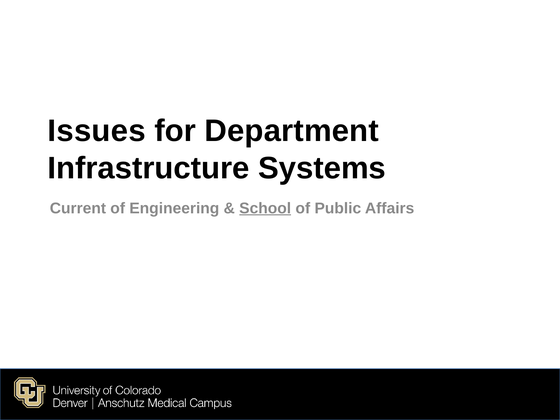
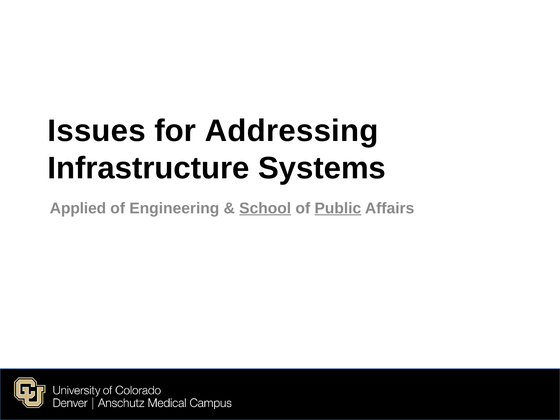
Department: Department -> Addressing (292, 131)
Current: Current -> Applied (78, 208)
Public underline: none -> present (338, 208)
